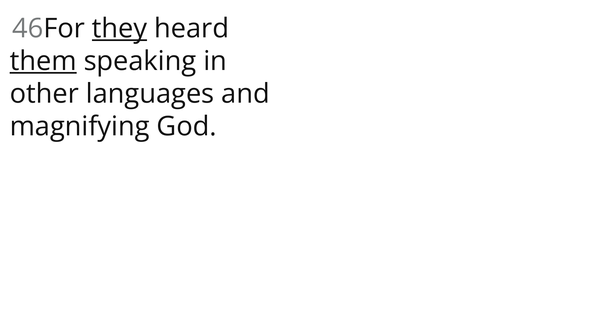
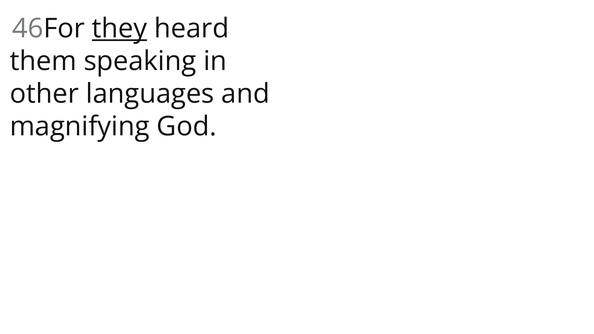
them underline: present -> none (43, 61)
